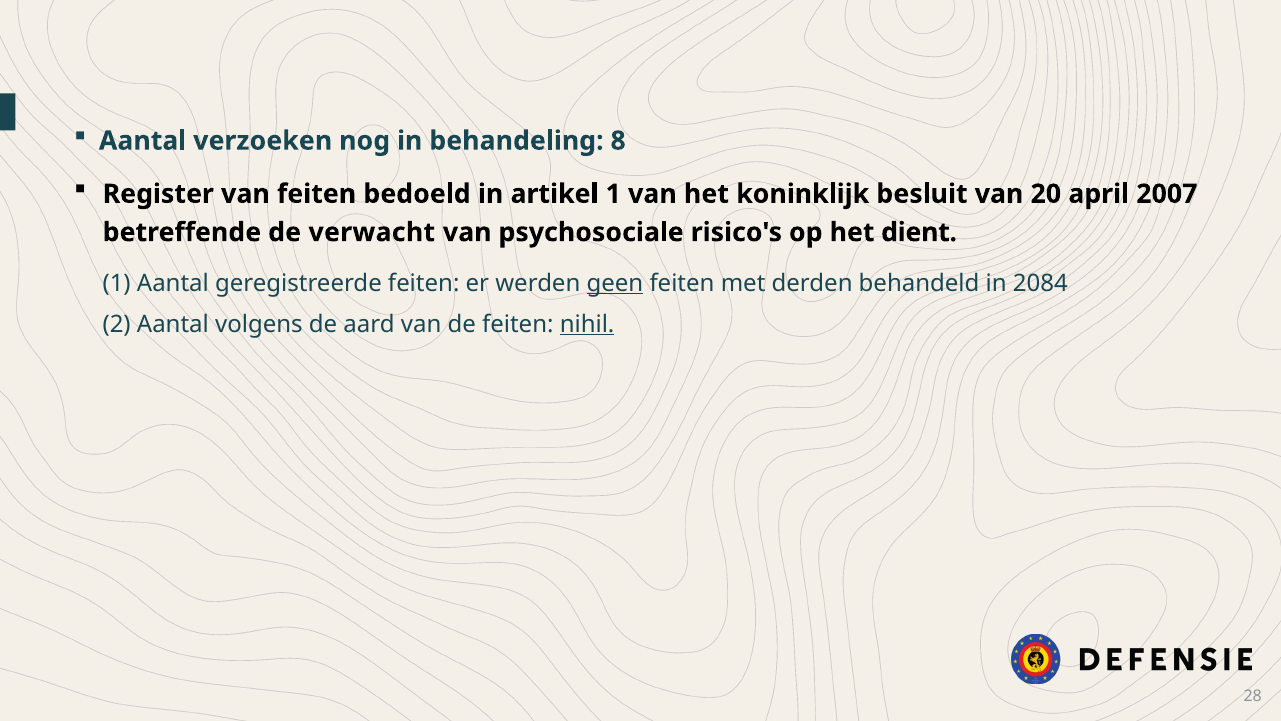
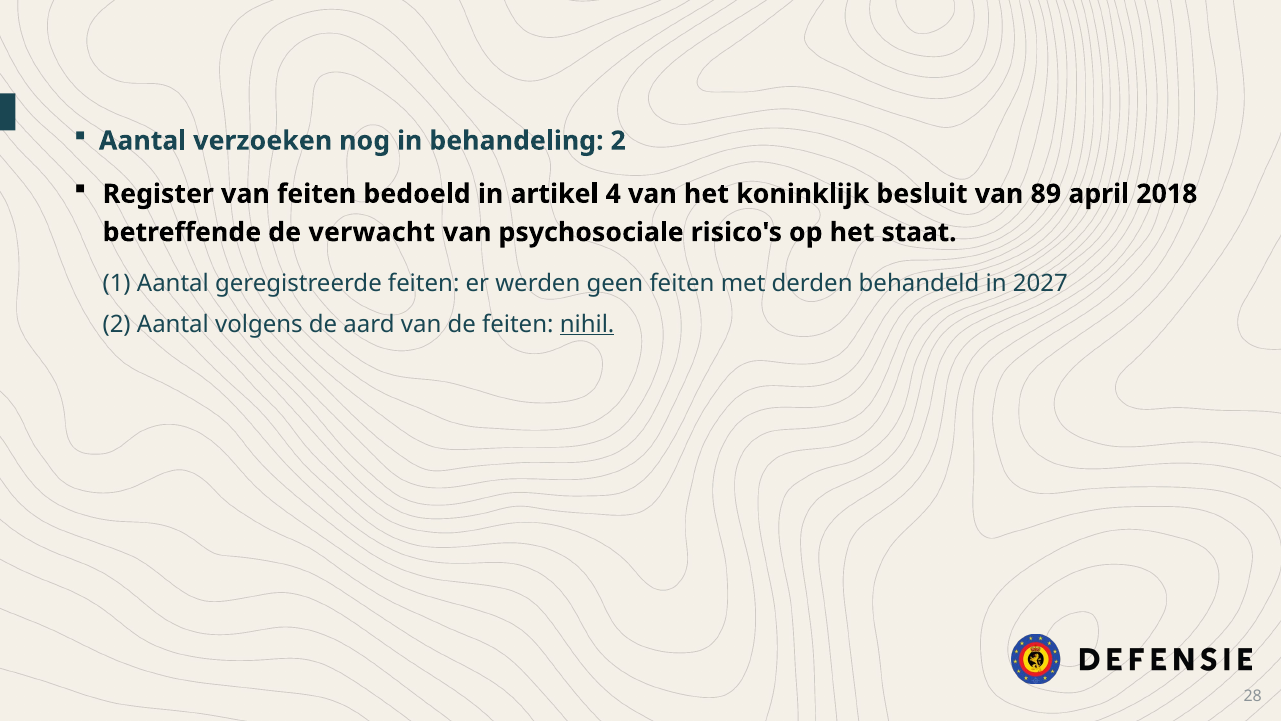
behandeling 8: 8 -> 2 (618, 141)
artikel 1: 1 -> 4 (613, 194)
20: 20 -> 89 (1046, 194)
2007: 2007 -> 2018 (1167, 194)
dient: dient -> staat (919, 232)
geen underline: present -> none (615, 283)
2084: 2084 -> 2027 (1040, 283)
